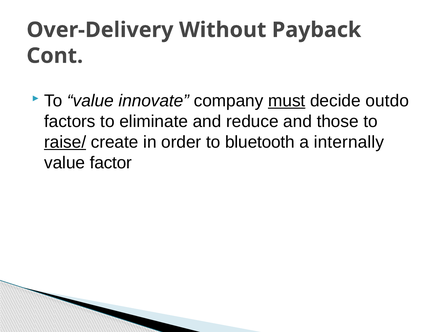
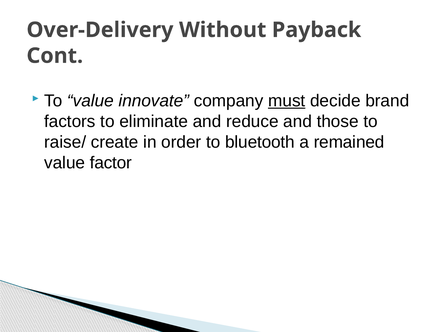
outdo: outdo -> brand (387, 101)
raise/ underline: present -> none (65, 142)
internally: internally -> remained (349, 142)
